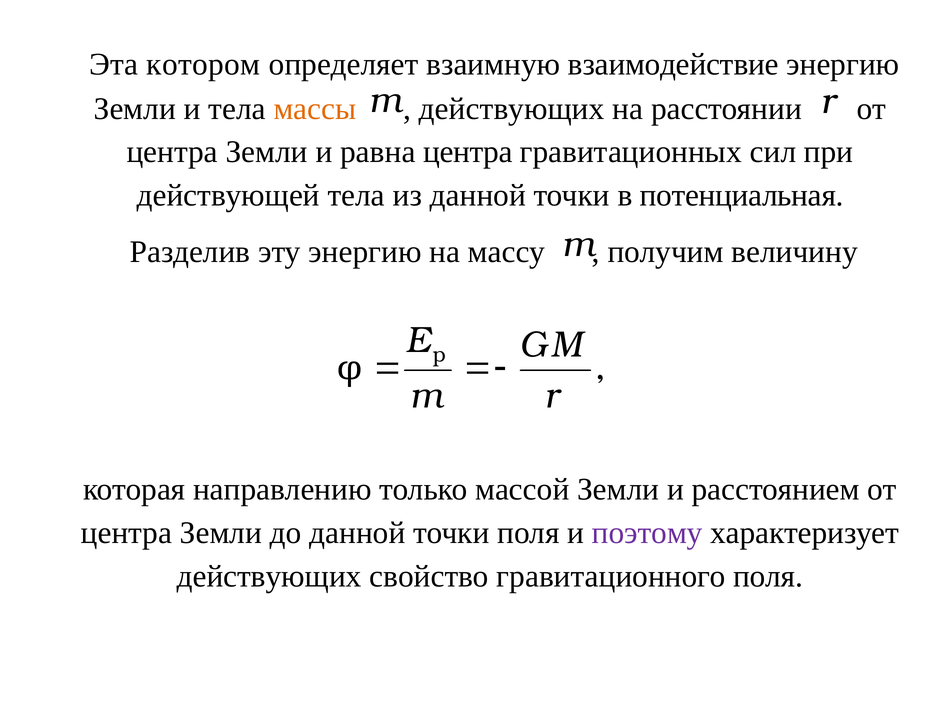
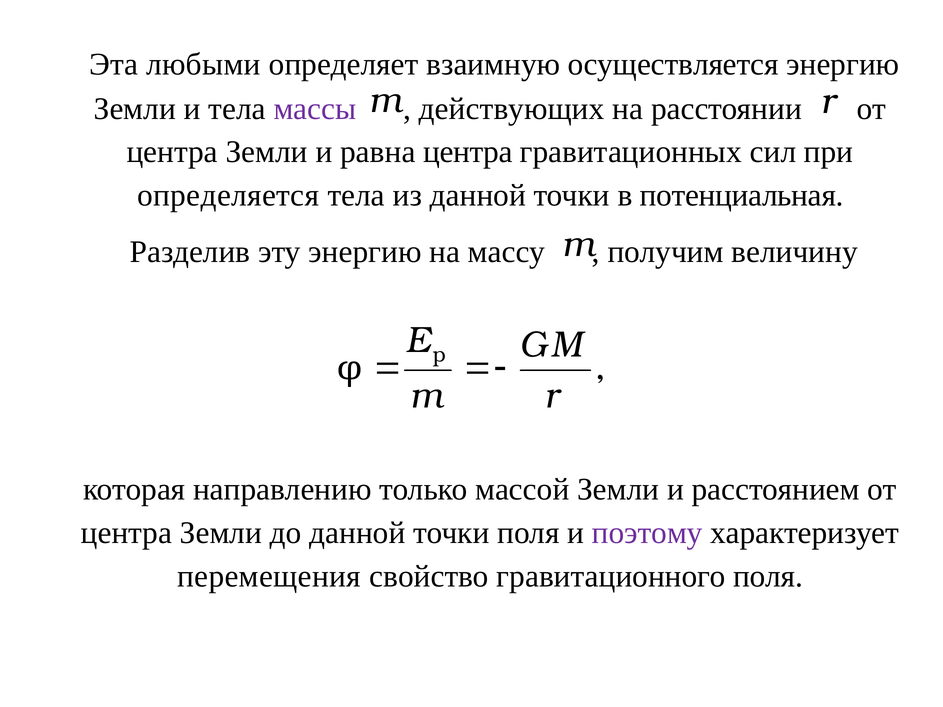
котором: котором -> любыми (203, 64)
взаимодействие: взаимодействие -> осуществляется (673, 64)
массы colour: orange -> purple (315, 109)
действующей: действующей -> определяется (228, 195)
действующих: действующих -> перемещения (269, 576)
